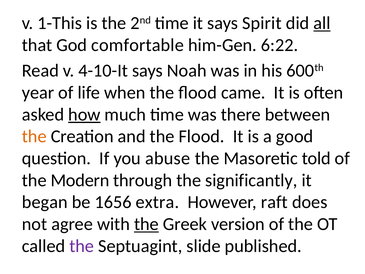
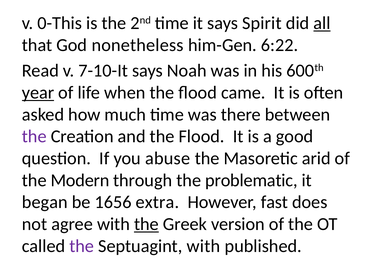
1-This: 1-This -> 0-This (60, 23)
comfortable: comfortable -> nonetheless (138, 45)
4-10-It: 4-10-It -> 7-10-It (103, 71)
year underline: none -> present (38, 93)
how underline: present -> none (84, 114)
the colour: orange -> purple (34, 136)
told: told -> arid (316, 158)
significantly: significantly -> problematic (251, 180)
raft: raft -> fast (274, 202)
Septuagint slide: slide -> with (203, 246)
